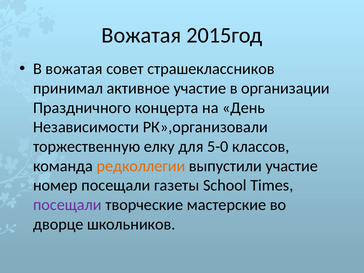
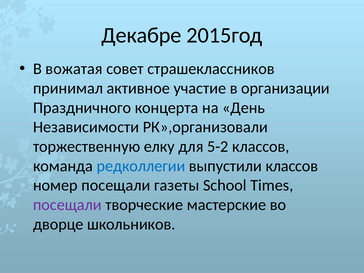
Вожатая: Вожатая -> Декабре (141, 35)
5-0: 5-0 -> 5-2 (218, 147)
редколлегии colour: orange -> blue (141, 166)
выпустили участие: участие -> классов (292, 166)
